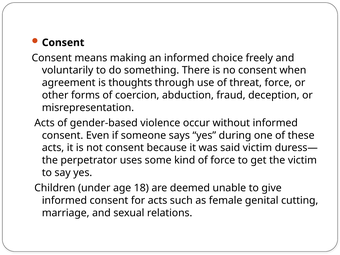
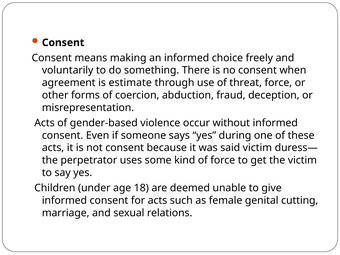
thoughts: thoughts -> estimate (130, 83)
